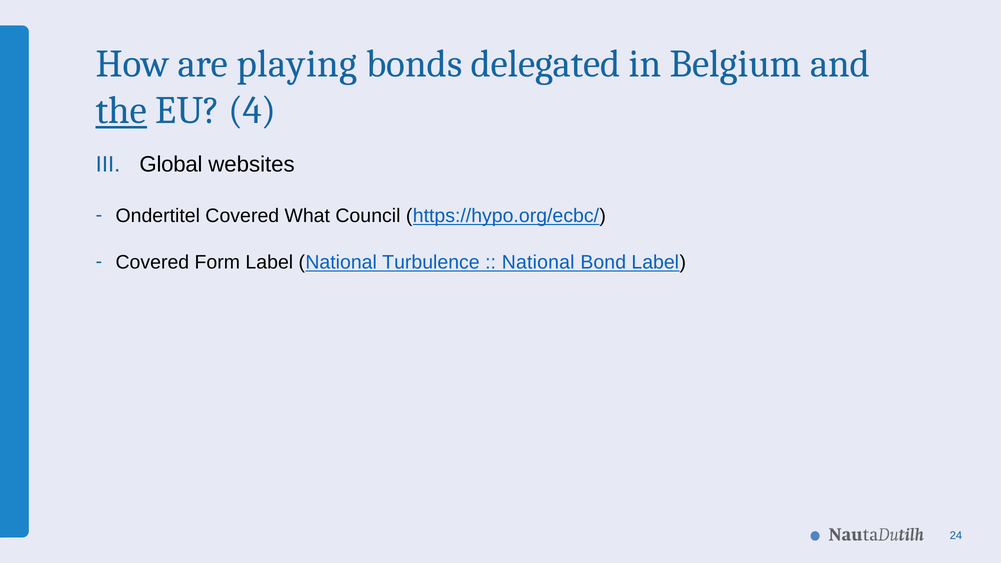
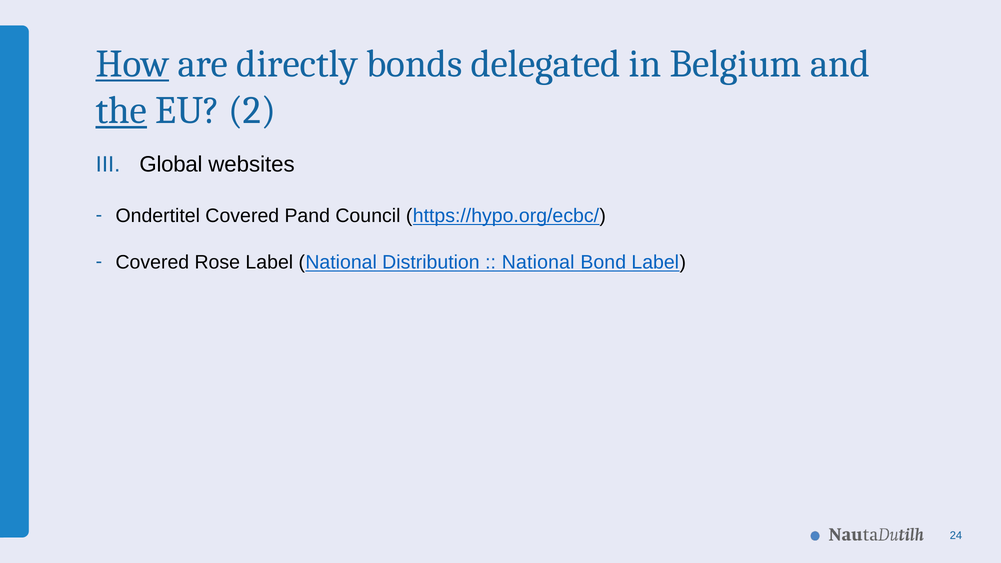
How underline: none -> present (132, 64)
playing: playing -> directly (297, 64)
4: 4 -> 2 (252, 111)
What: What -> Pand (307, 216)
Form: Form -> Rose (217, 262)
Turbulence: Turbulence -> Distribution (431, 262)
